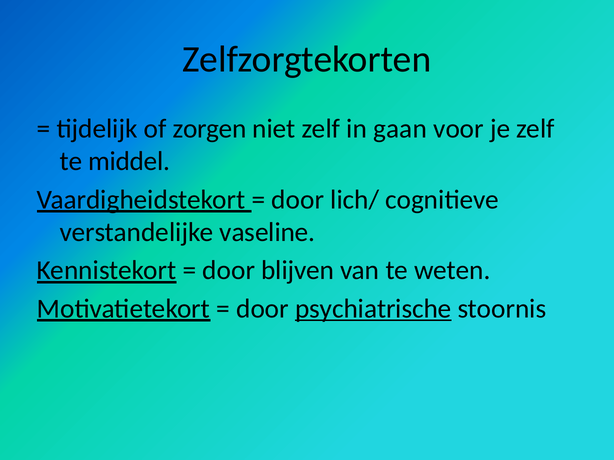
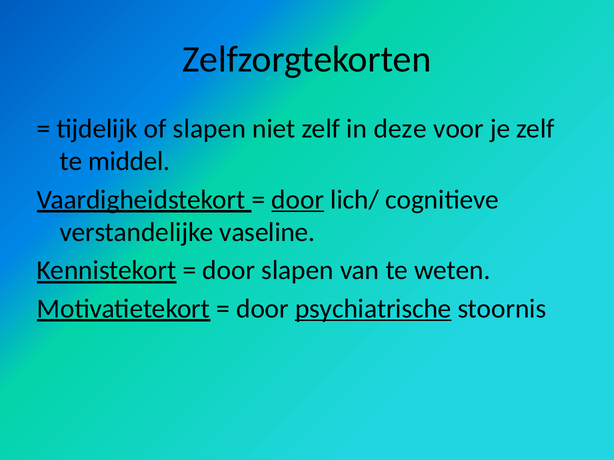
of zorgen: zorgen -> slapen (209, 129)
gaan: gaan -> deze (400, 129)
door underline: none -> present (298, 200)
door blijven: blijven -> slapen (298, 271)
